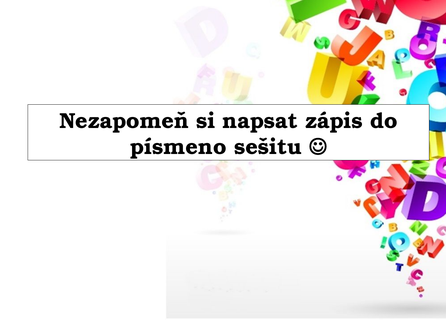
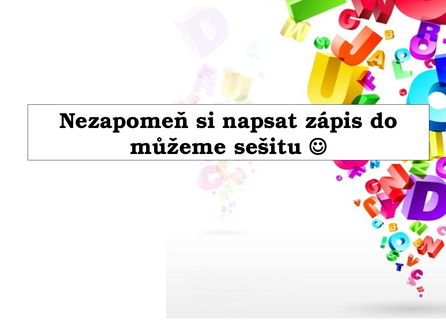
písmeno: písmeno -> můžeme (178, 147)
